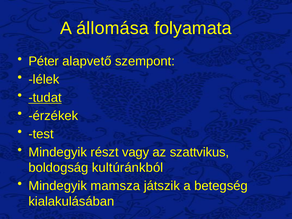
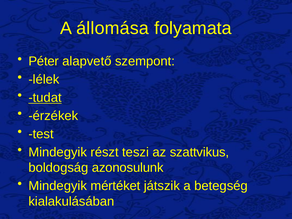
vagy: vagy -> teszi (136, 152)
kultúránkból: kultúránkból -> azonosulunk (128, 168)
mamsza: mamsza -> mértéket (115, 186)
